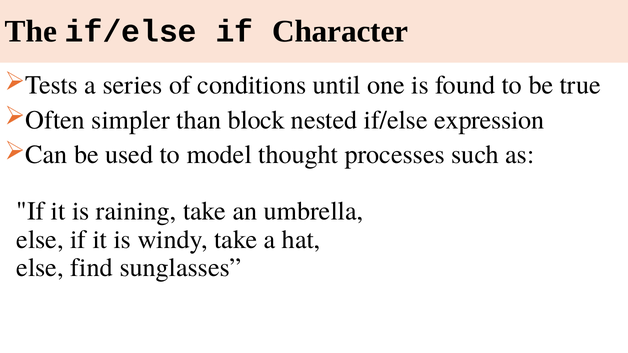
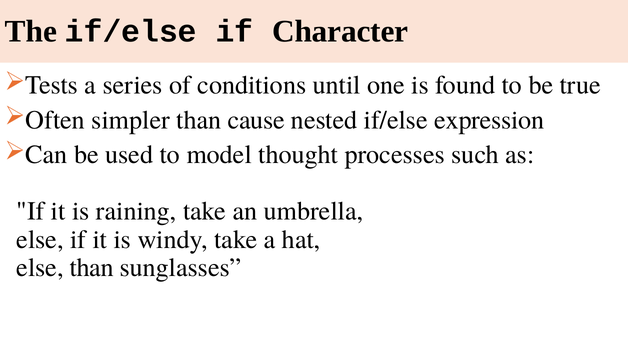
block: block -> cause (256, 120)
else find: find -> than (92, 268)
